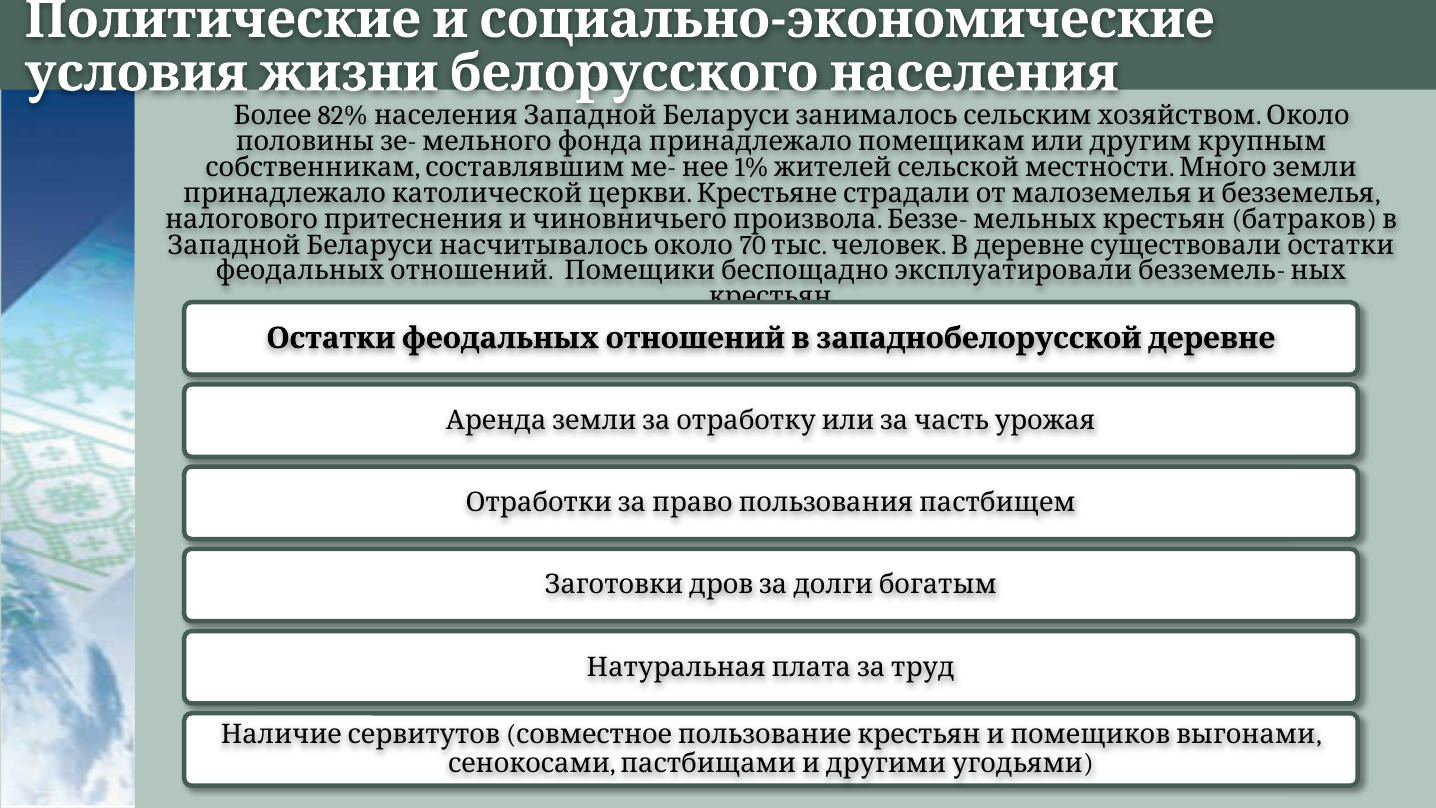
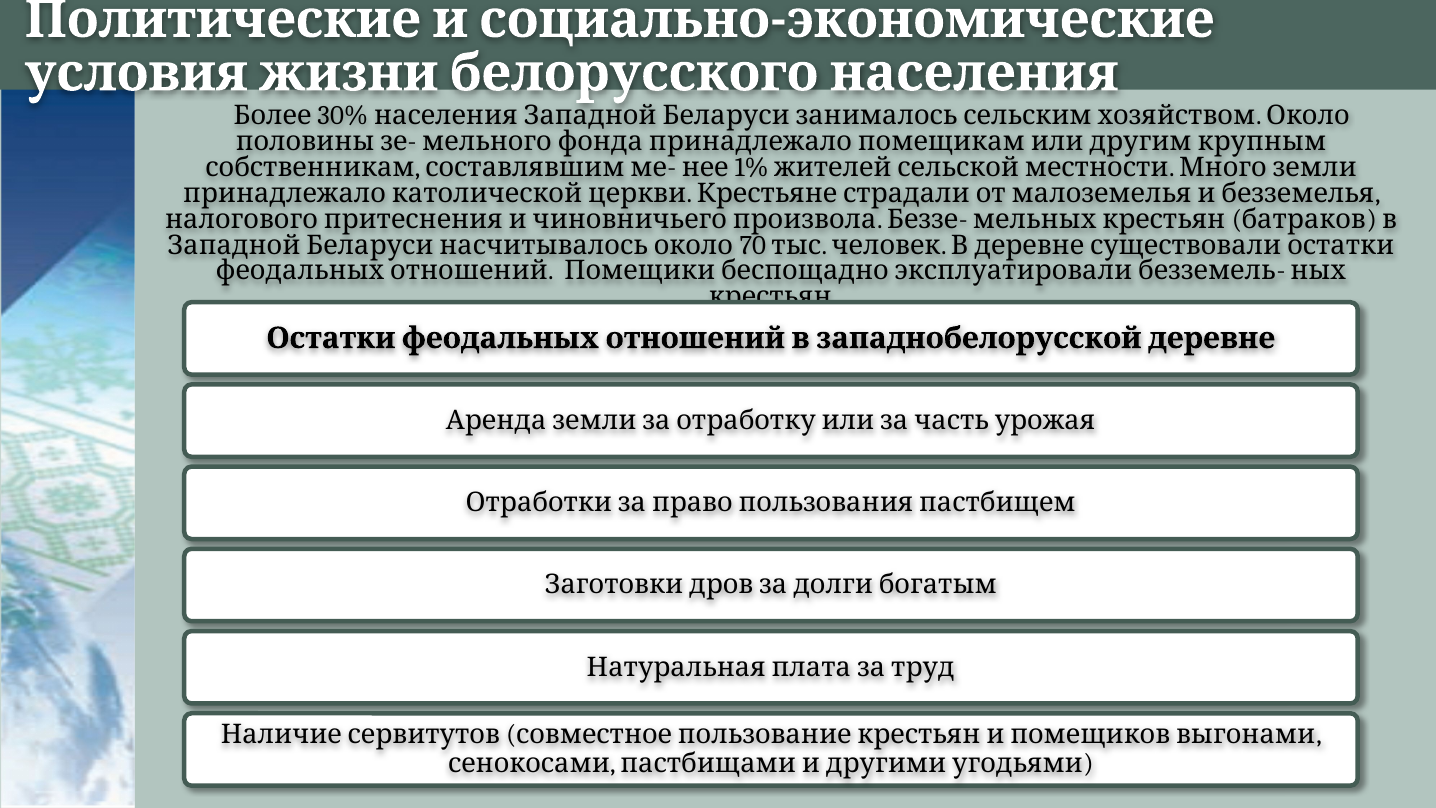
82%: 82% -> 30% (343, 116)
